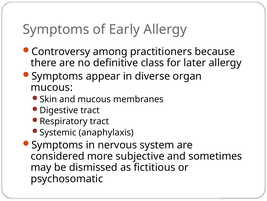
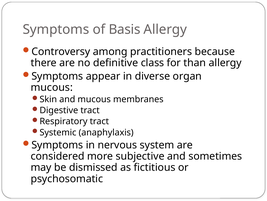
Early: Early -> Basis (125, 29)
later: later -> than (195, 63)
